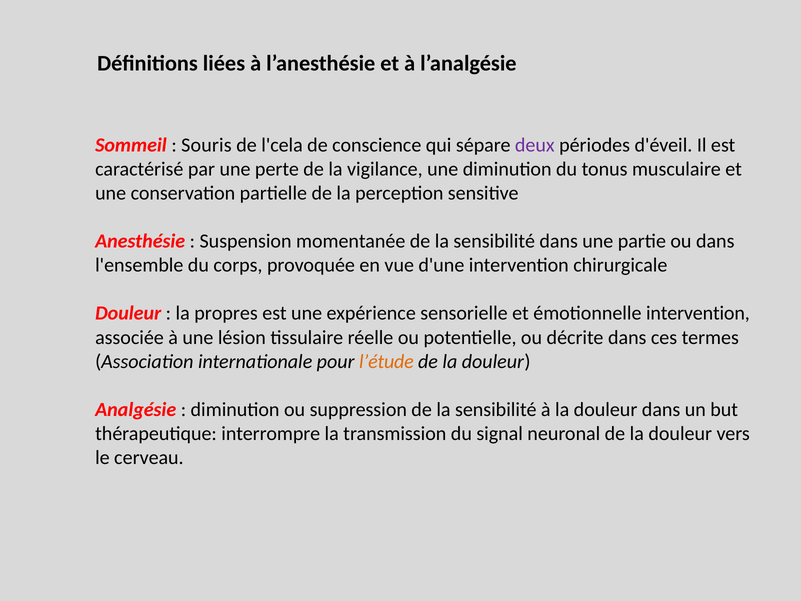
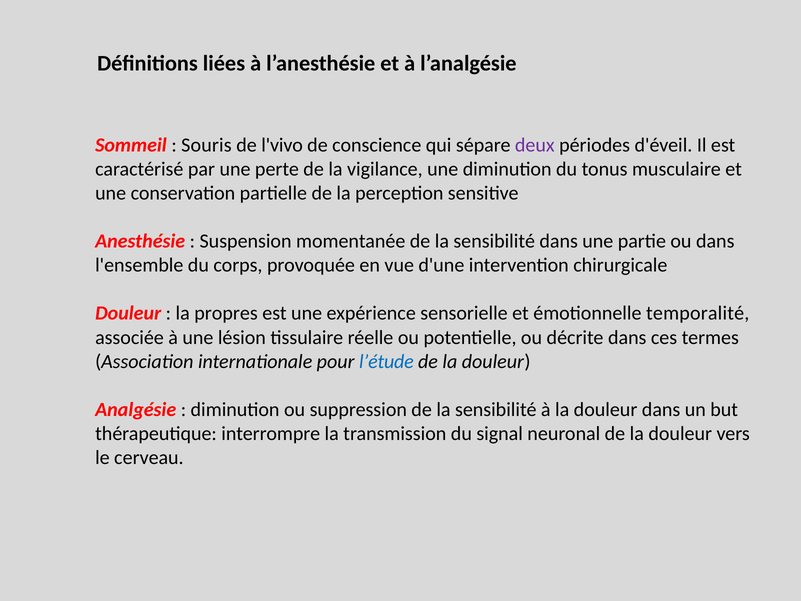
l'cela: l'cela -> l'vivo (282, 145)
émotionnelle intervention: intervention -> temporalité (698, 313)
l’étude colour: orange -> blue (386, 361)
